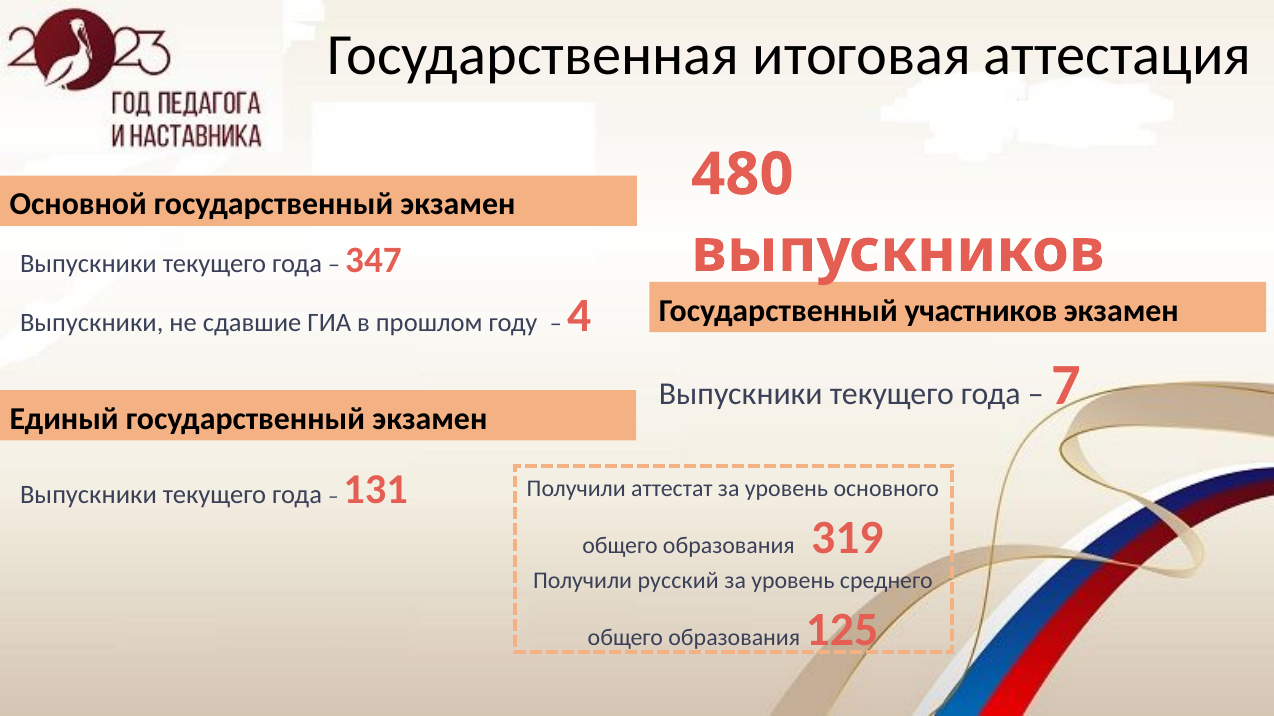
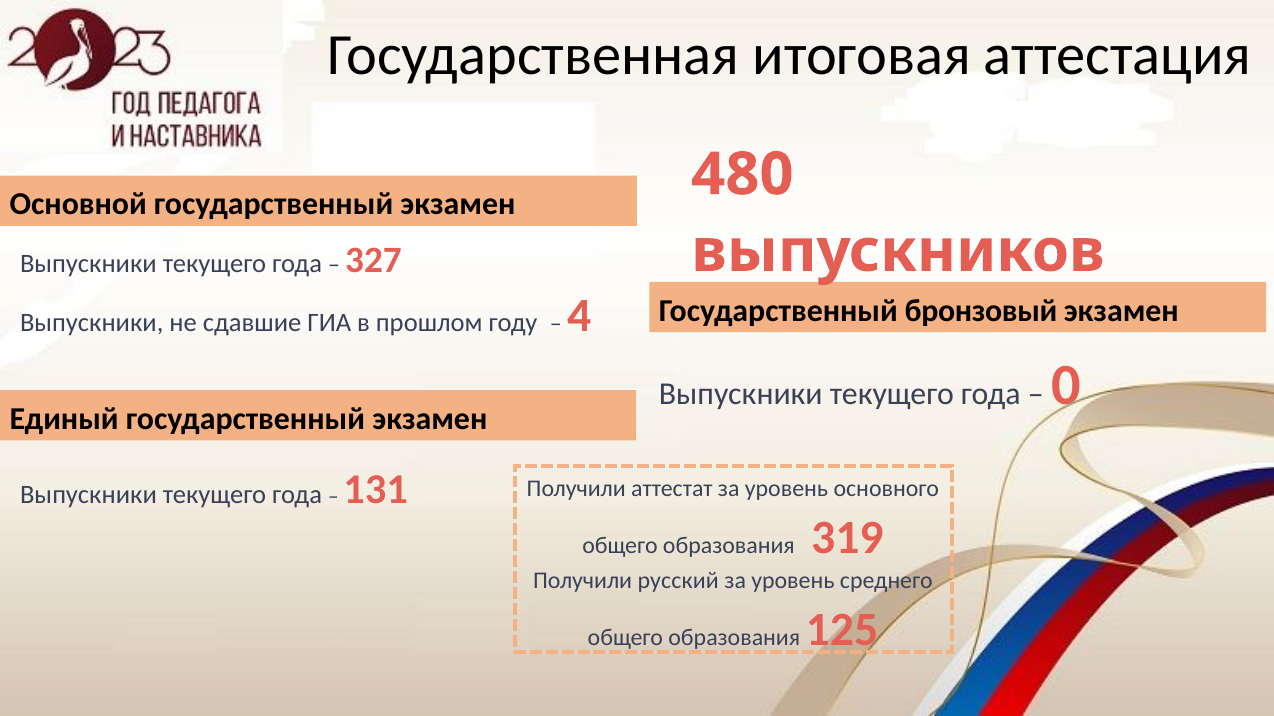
347: 347 -> 327 (373, 261)
участников: участников -> бронзовый (981, 311)
7: 7 -> 0 (1066, 386)
